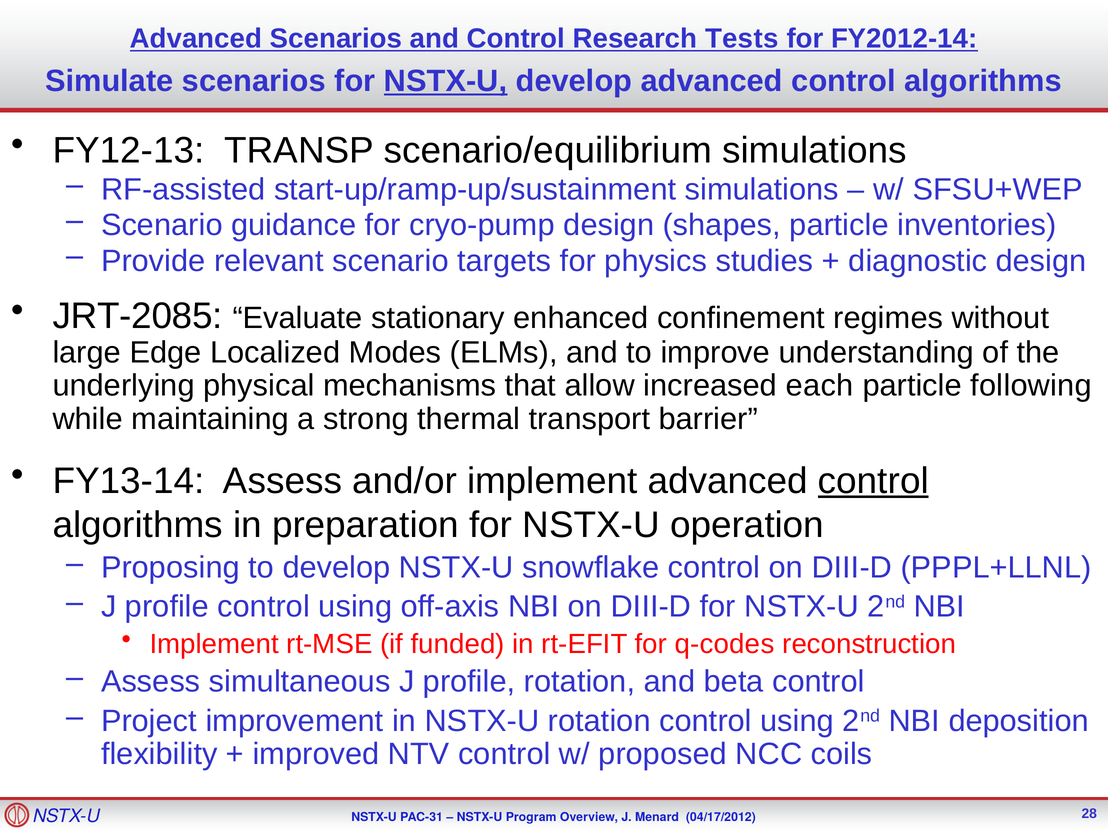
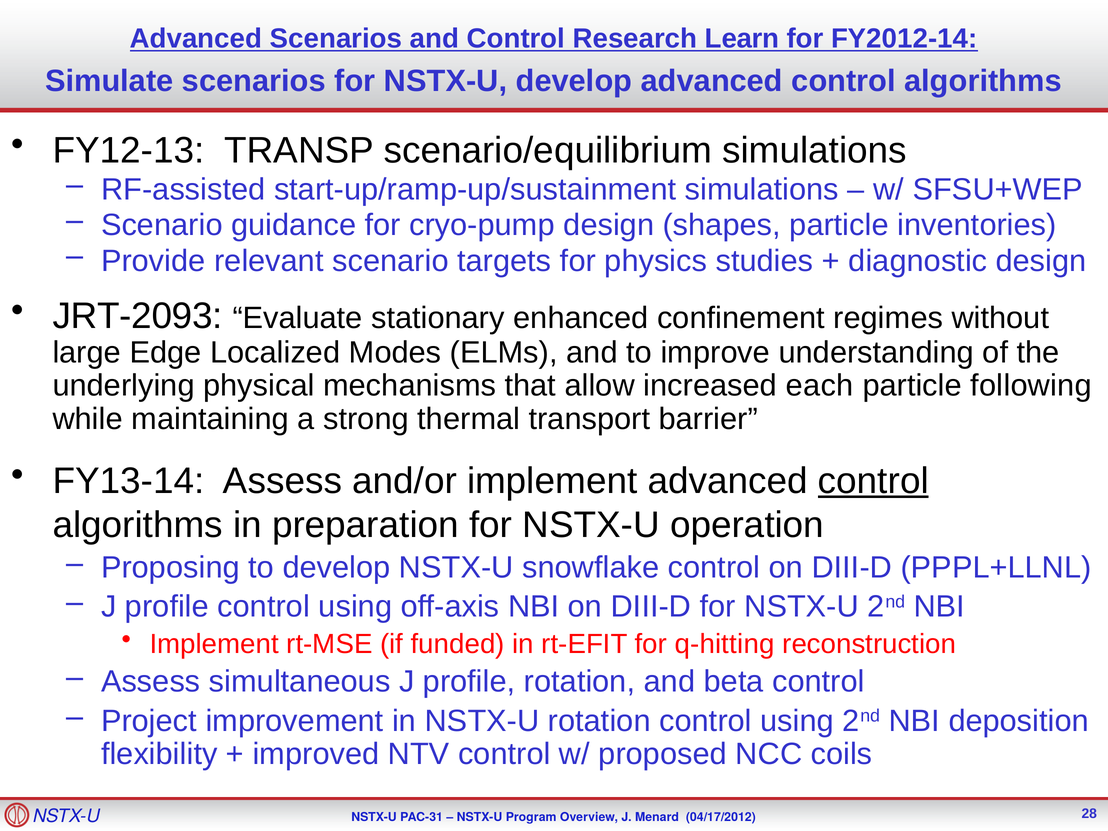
Tests: Tests -> Learn (742, 38)
NSTX-U underline: present -> none (446, 81)
JRT-2085: JRT-2085 -> JRT-2093 (138, 316)
q-codes: q-codes -> q-hitting (725, 644)
